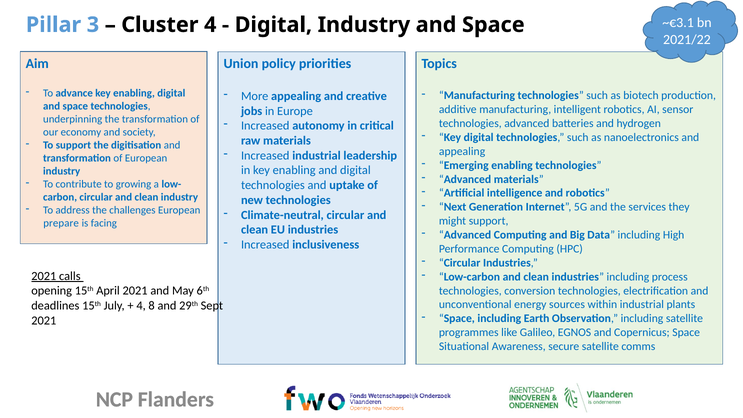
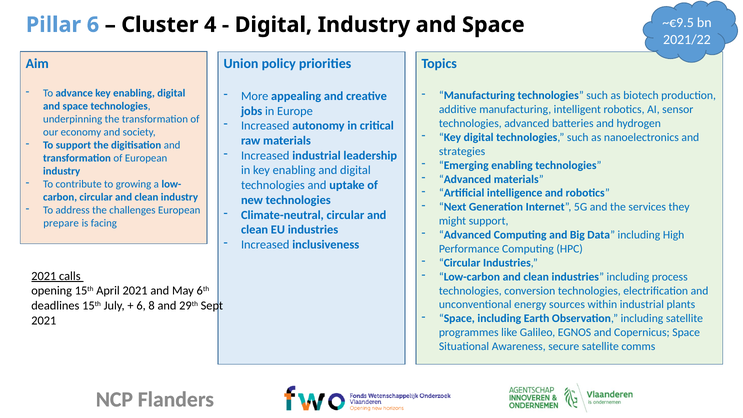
~€3.1: ~€3.1 -> ~€9.5 (678, 23)
Pillar 3: 3 -> 6 (93, 25)
appealing: appealing -> strategies (462, 151)
4: 4 -> 6 (141, 306)
